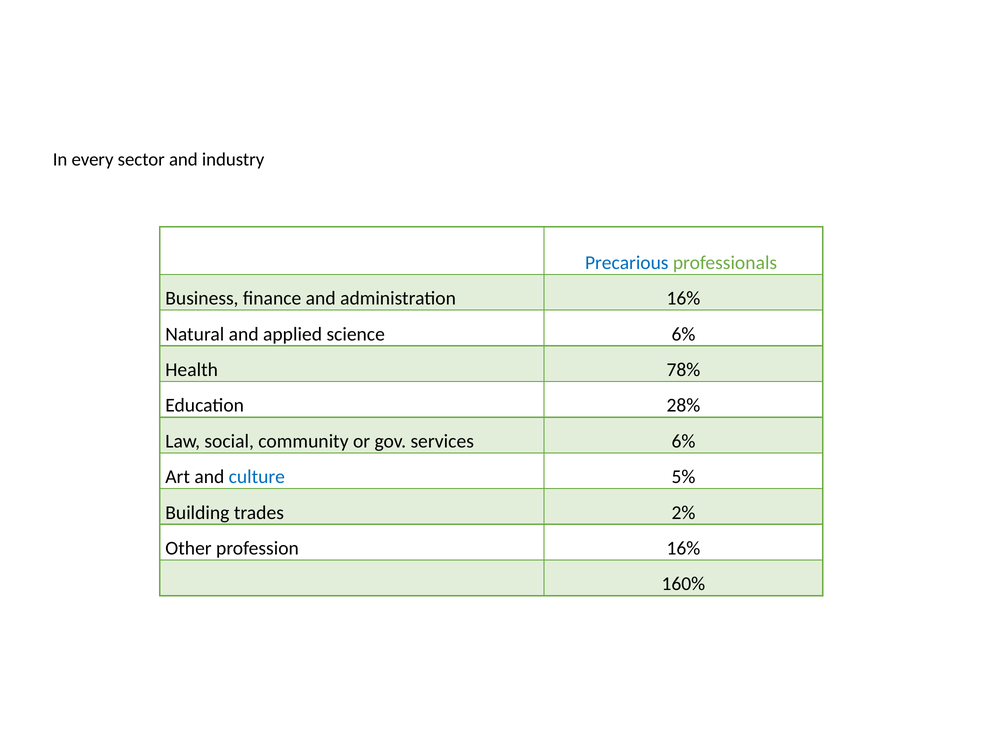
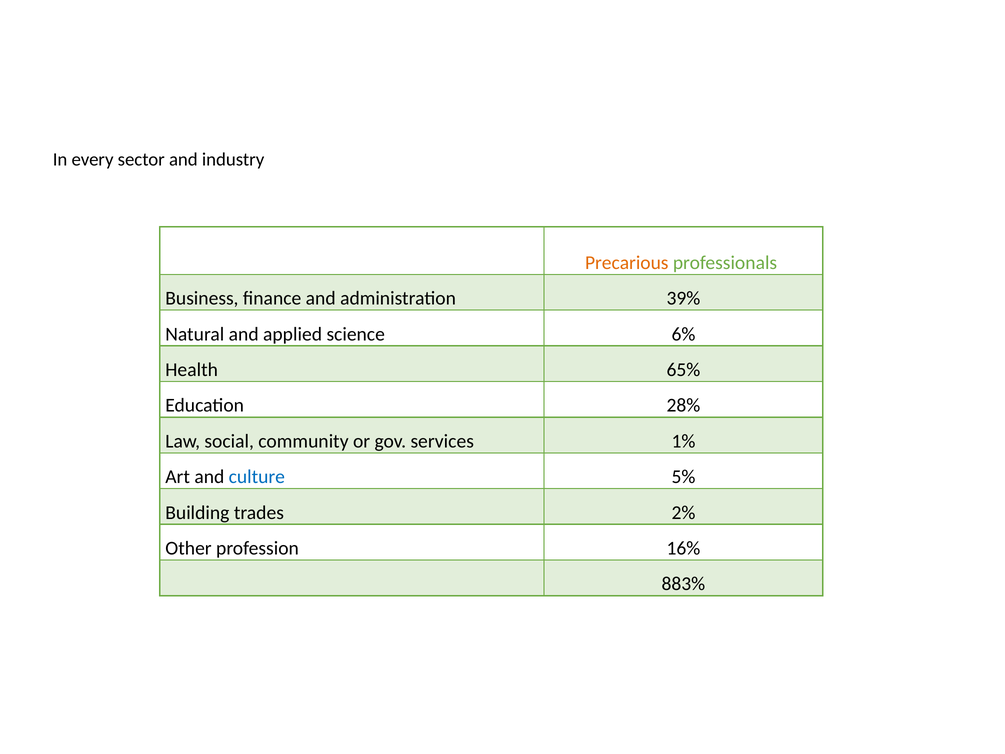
Precarious colour: blue -> orange (627, 263)
administration 16%: 16% -> 39% (683, 298)
78%: 78% -> 65% (683, 370)
services 6%: 6% -> 1% (683, 441)
160%: 160% -> 883% (683, 584)
